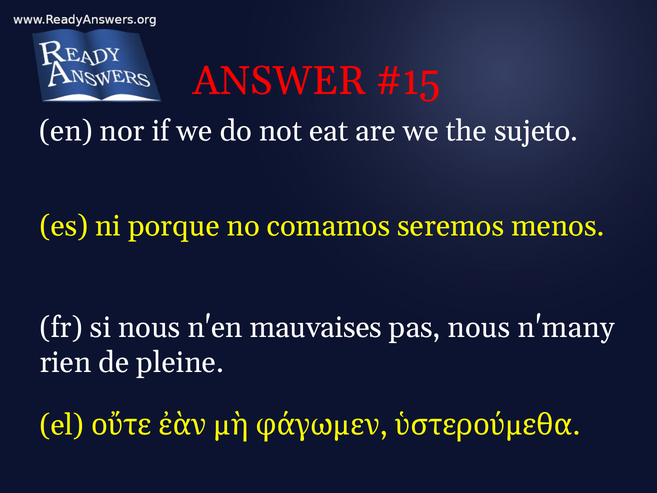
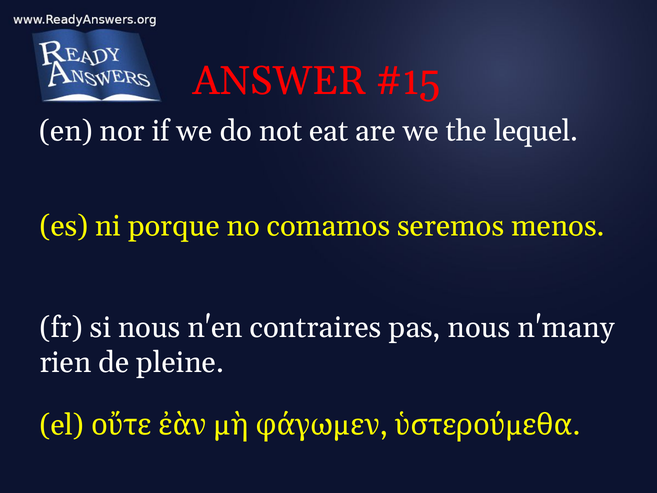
sujeto: sujeto -> lequel (536, 131)
mauvaises: mauvaises -> contraires (316, 327)
